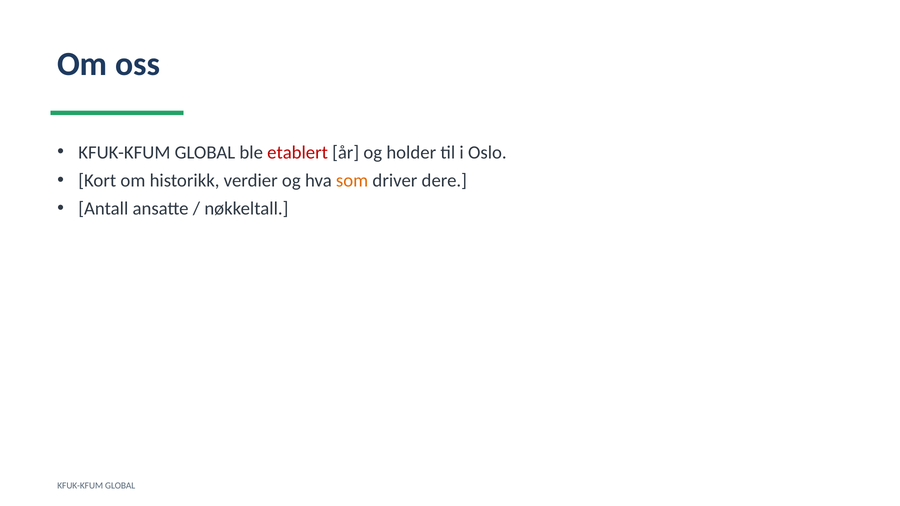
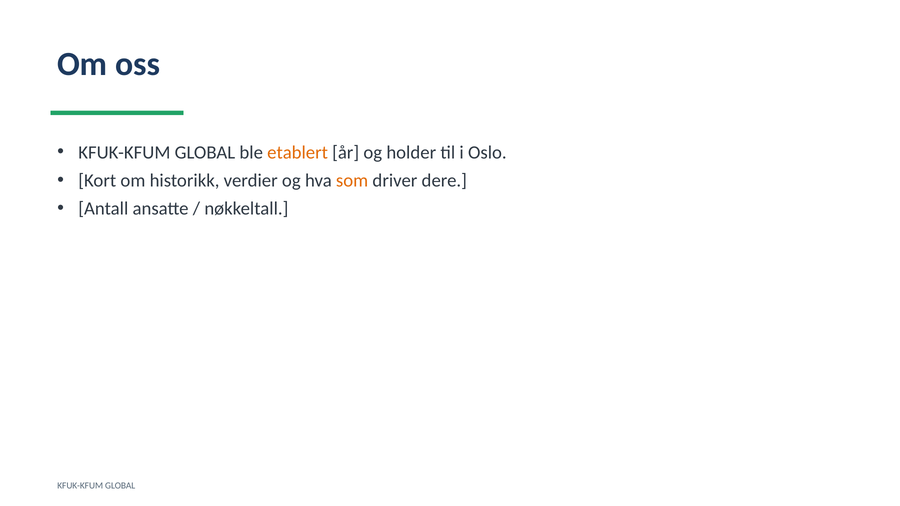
etablert colour: red -> orange (298, 152)
